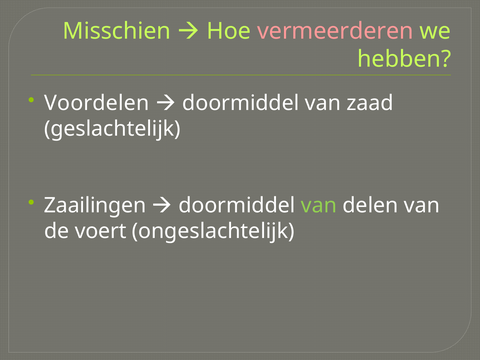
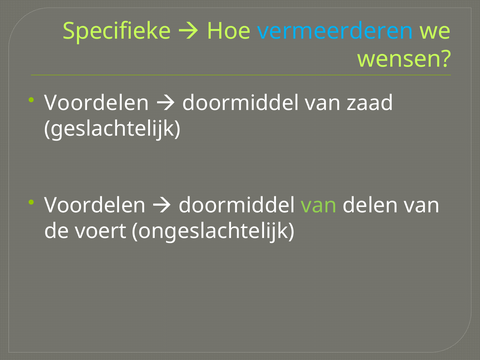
Misschien: Misschien -> Specifieke (117, 31)
vermeerderen colour: pink -> light blue (335, 31)
hebben: hebben -> wensen (404, 59)
Zaailingen: Zaailingen -> Voordelen (95, 206)
